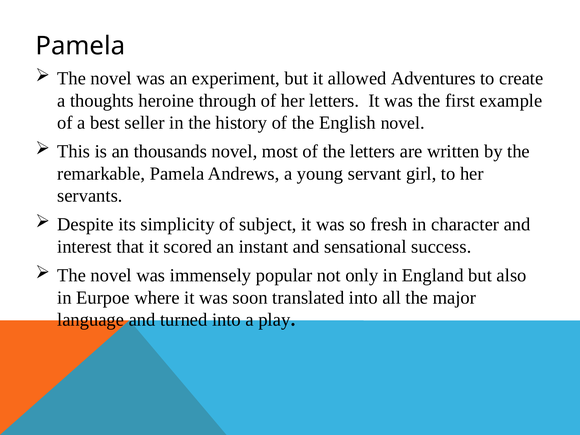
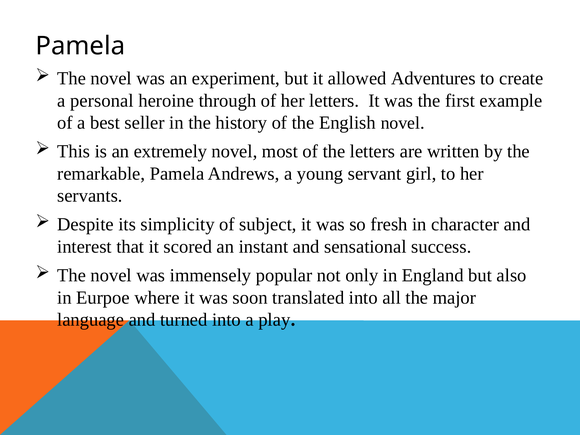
thoughts: thoughts -> personal (102, 101)
thousands: thousands -> extremely (170, 151)
